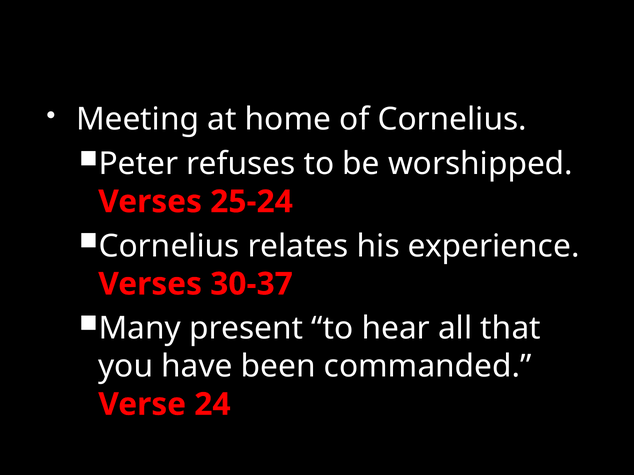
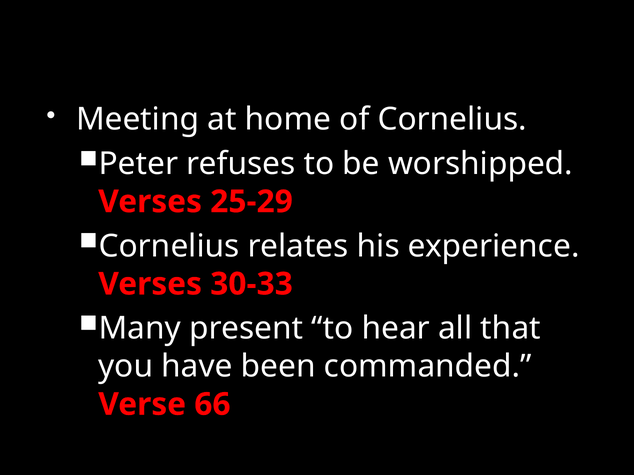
25-24: 25-24 -> 25-29 (252, 202)
30-37: 30-37 -> 30-33 (252, 284)
24: 24 -> 66 (212, 405)
